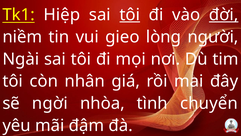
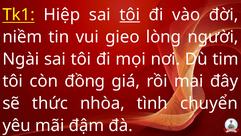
đời underline: present -> none (224, 15)
nhân: nhân -> đồng (85, 81)
ngời: ngời -> thức (50, 103)
